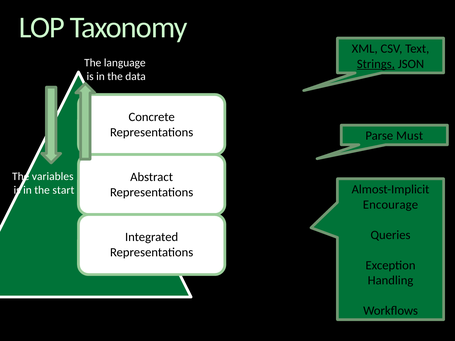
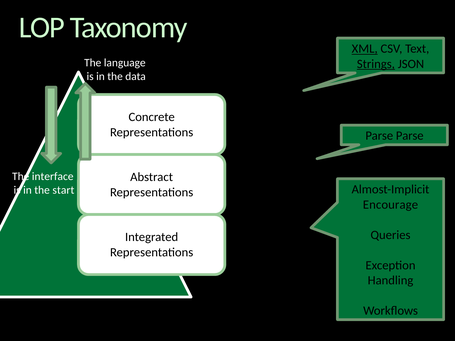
XML underline: none -> present (365, 49)
Parse Must: Must -> Parse (410, 136)
variables: variables -> interface (53, 177)
